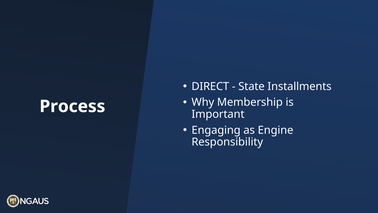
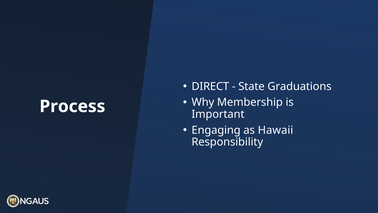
Installments: Installments -> Graduations (300, 86)
Engine: Engine -> Hawaii (276, 130)
